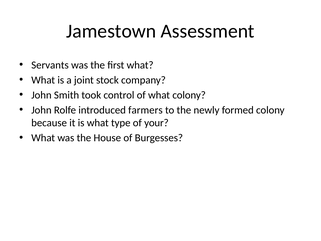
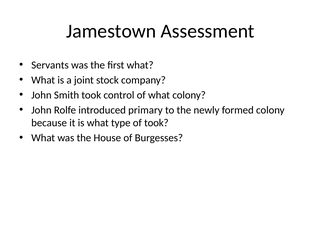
farmers: farmers -> primary (145, 110)
of your: your -> took (156, 123)
